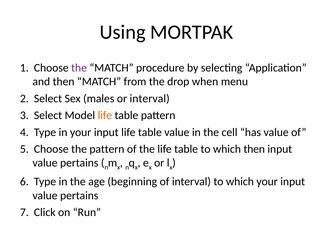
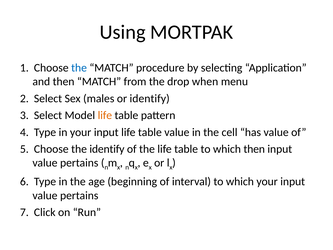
the colour: purple -> blue (79, 68)
or interval: interval -> identify (150, 98)
the pattern: pattern -> identify (107, 149)
